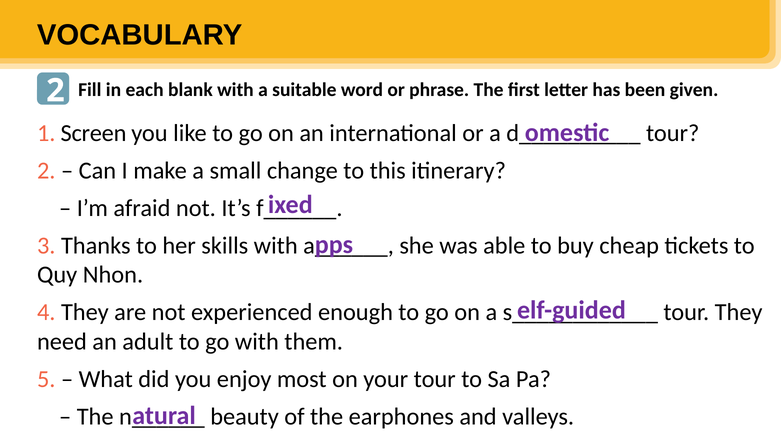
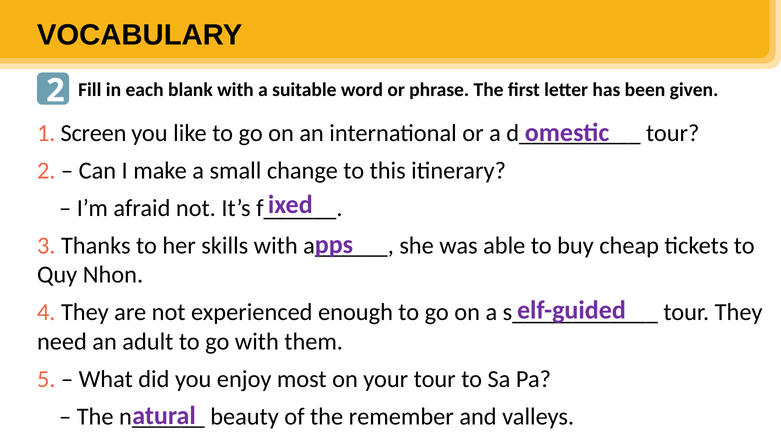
earphones: earphones -> remember (401, 416)
